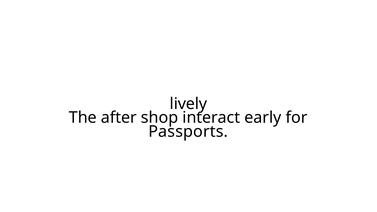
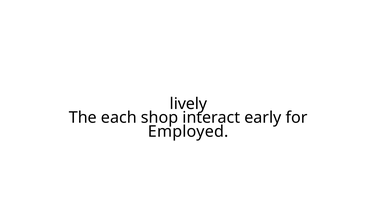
after: after -> each (119, 118)
Passports: Passports -> Employed (188, 132)
